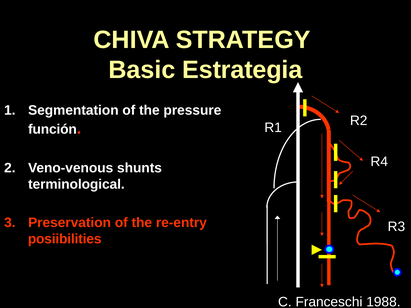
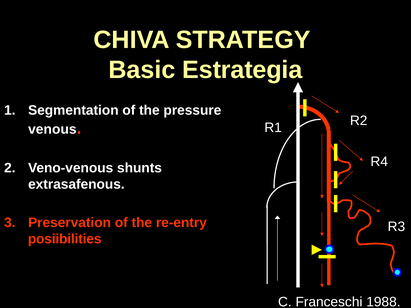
función: función -> venous (52, 129)
terminological: terminological -> extrasafenous (76, 185)
